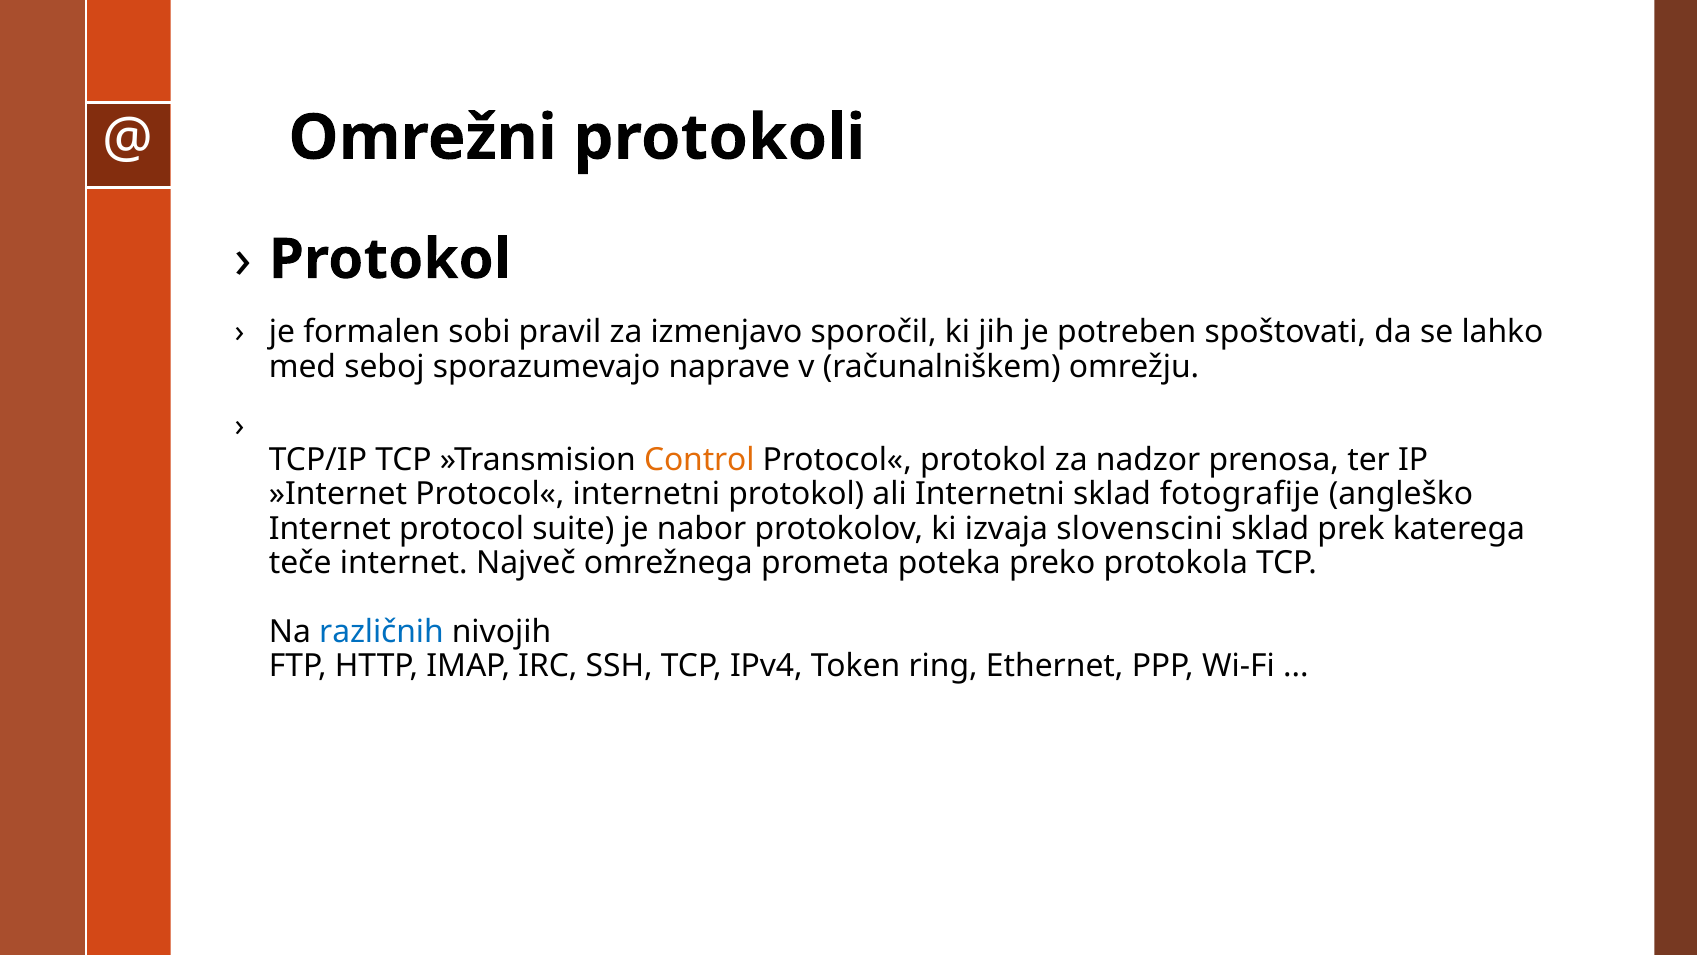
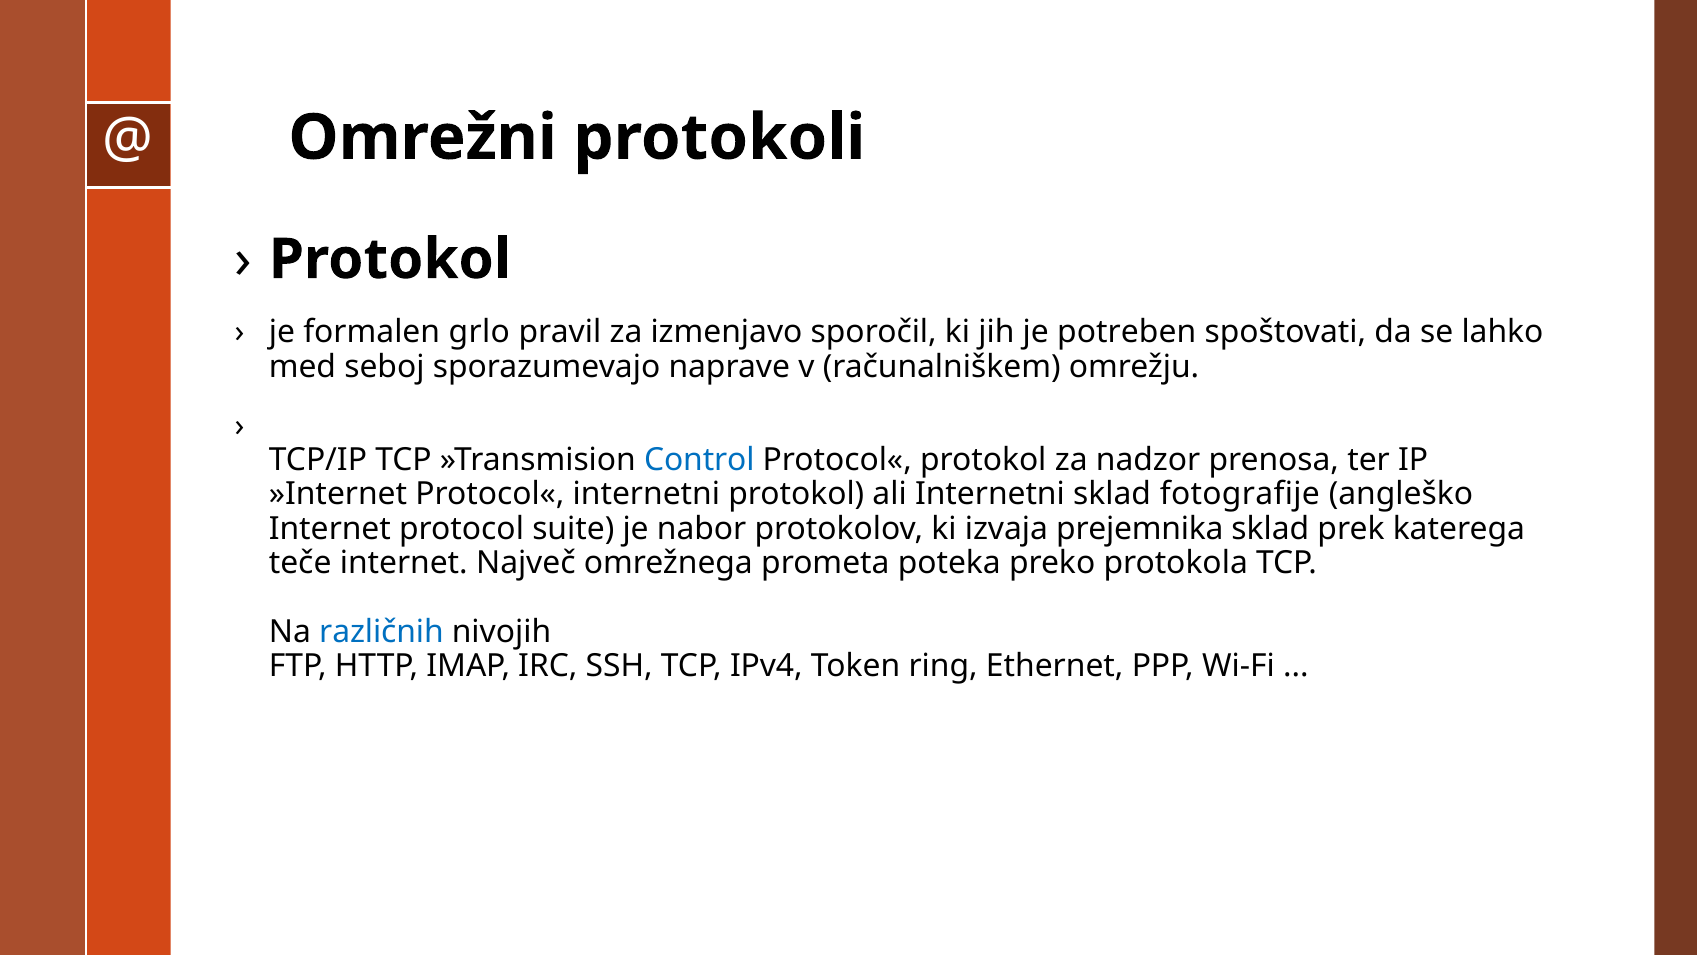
sobi: sobi -> grlo (479, 332)
Control colour: orange -> blue (699, 460)
slovenscini: slovenscini -> prejemnika (1140, 529)
